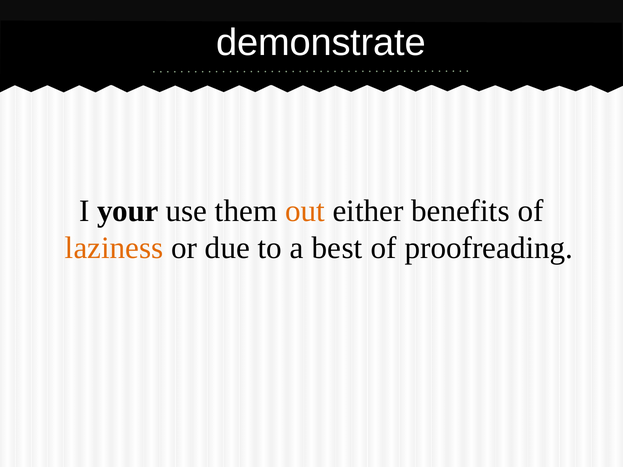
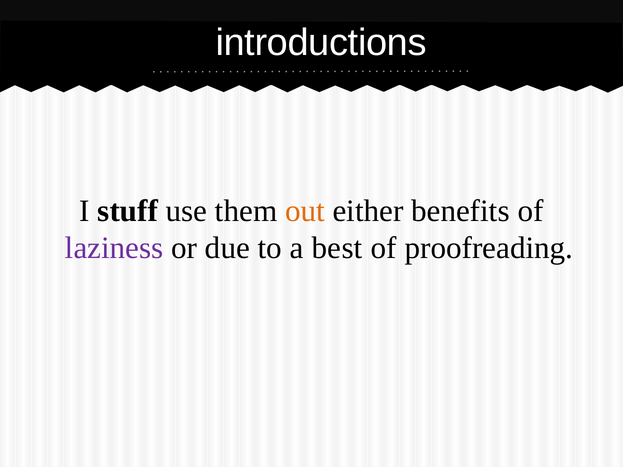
demonstrate: demonstrate -> introductions (321, 43)
your: your -> stuff (128, 211)
laziness colour: orange -> purple (114, 248)
